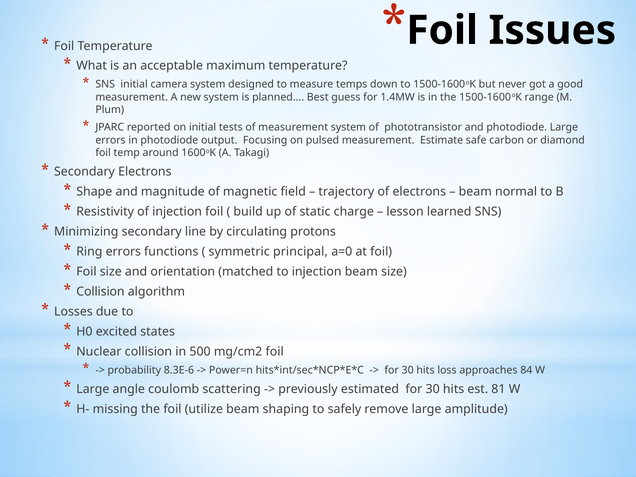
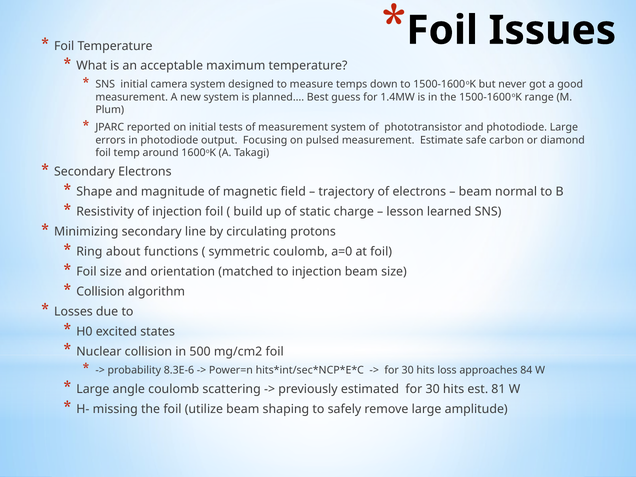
Ring errors: errors -> about (123, 252)
symmetric principal: principal -> coulomb (300, 252)
